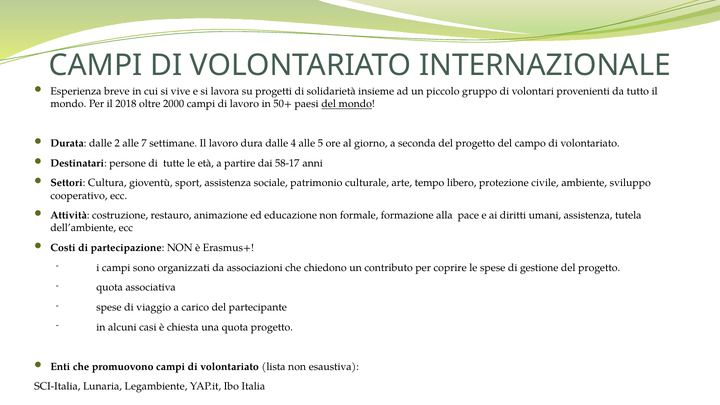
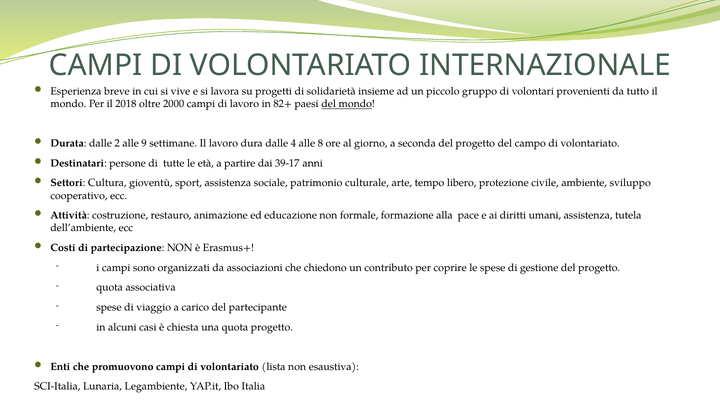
50+: 50+ -> 82+ (283, 104)
7: 7 -> 9 (144, 143)
5: 5 -> 8 (320, 143)
58-17: 58-17 -> 39-17 (287, 163)
